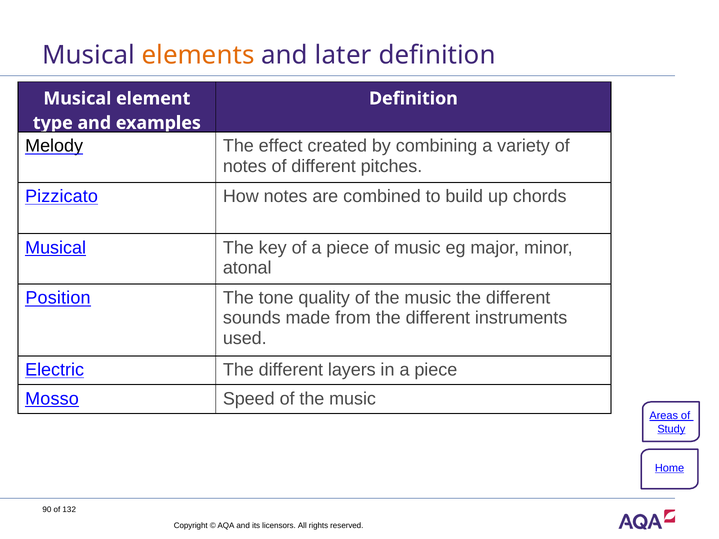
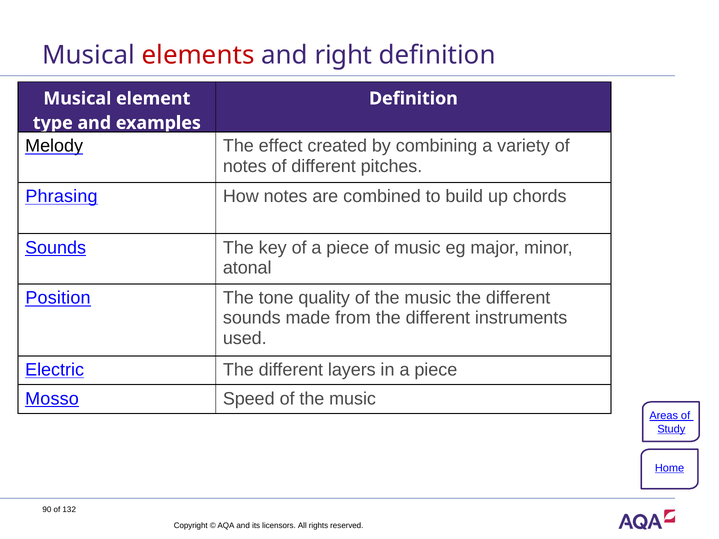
elements colour: orange -> red (198, 55)
later: later -> right (343, 55)
Pizzicato: Pizzicato -> Phrasing (61, 196)
Musical: Musical -> Sounds (56, 248)
